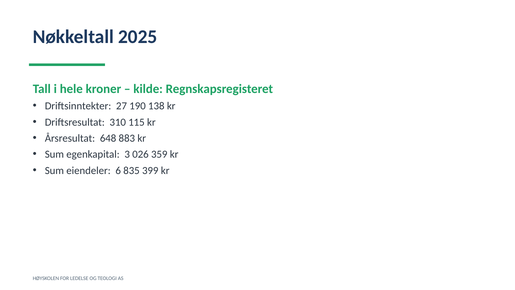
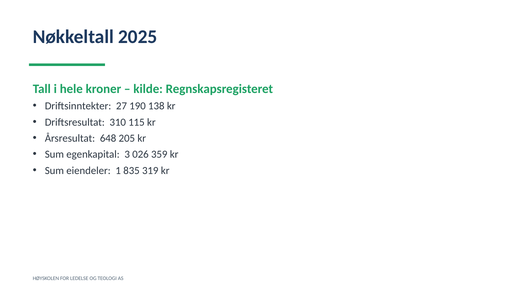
883: 883 -> 205 (127, 138)
6: 6 -> 1 (118, 170)
399: 399 -> 319 (150, 170)
